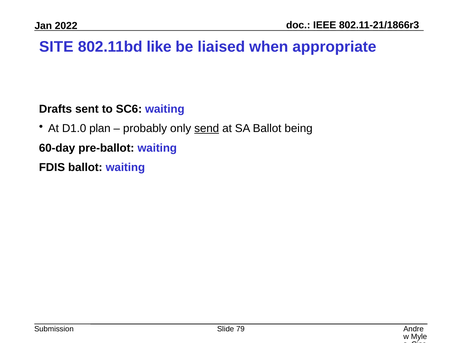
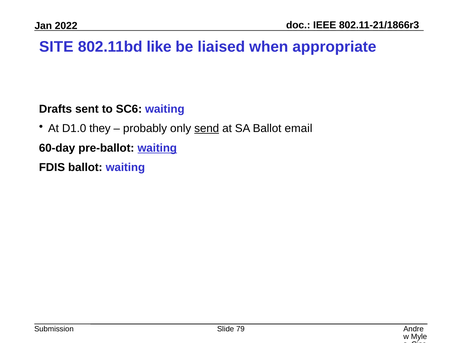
plan: plan -> they (100, 129)
being: being -> email (299, 129)
waiting underline: none -> present (157, 148)
